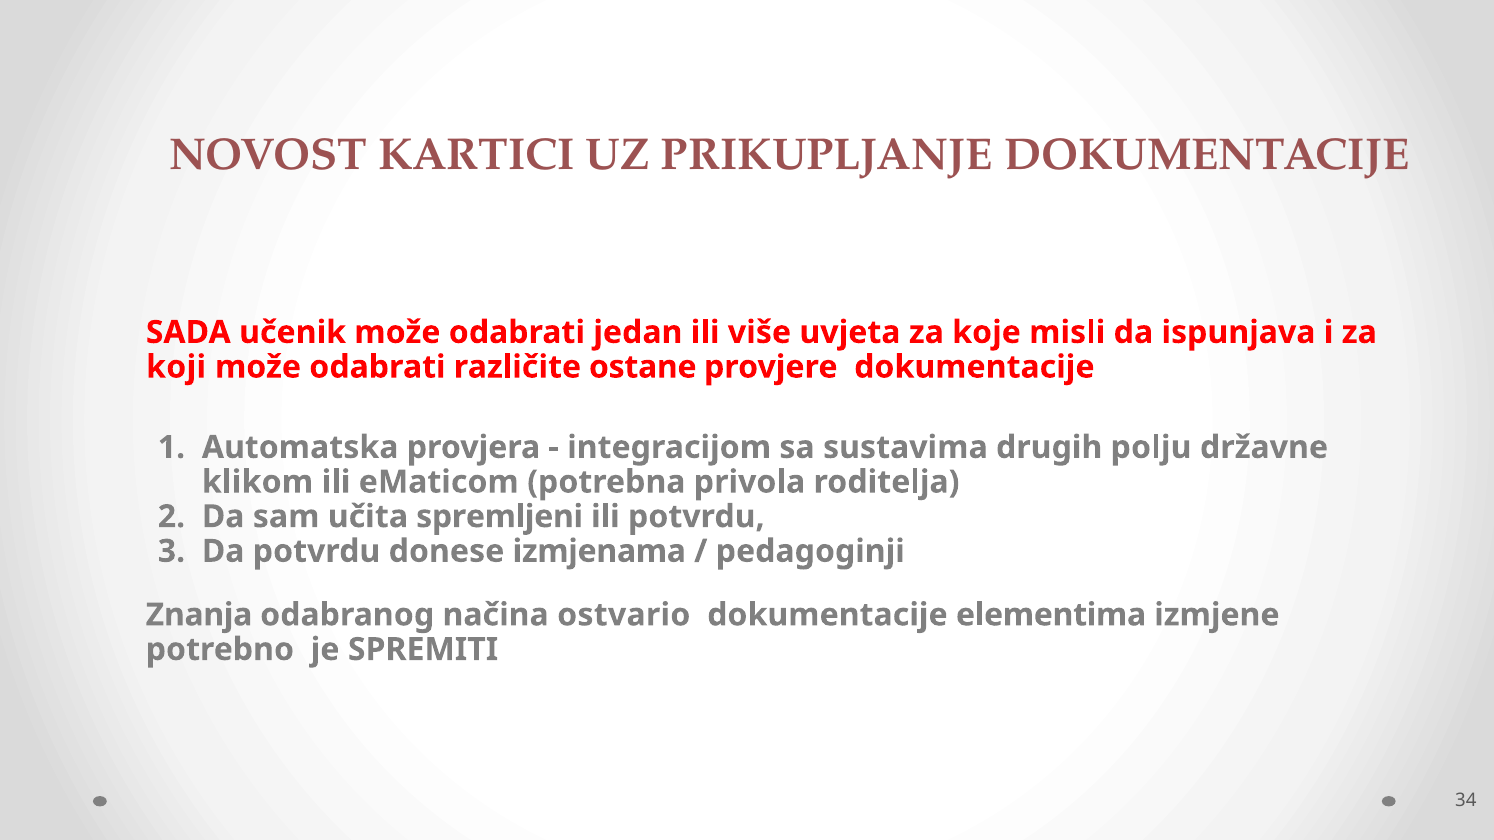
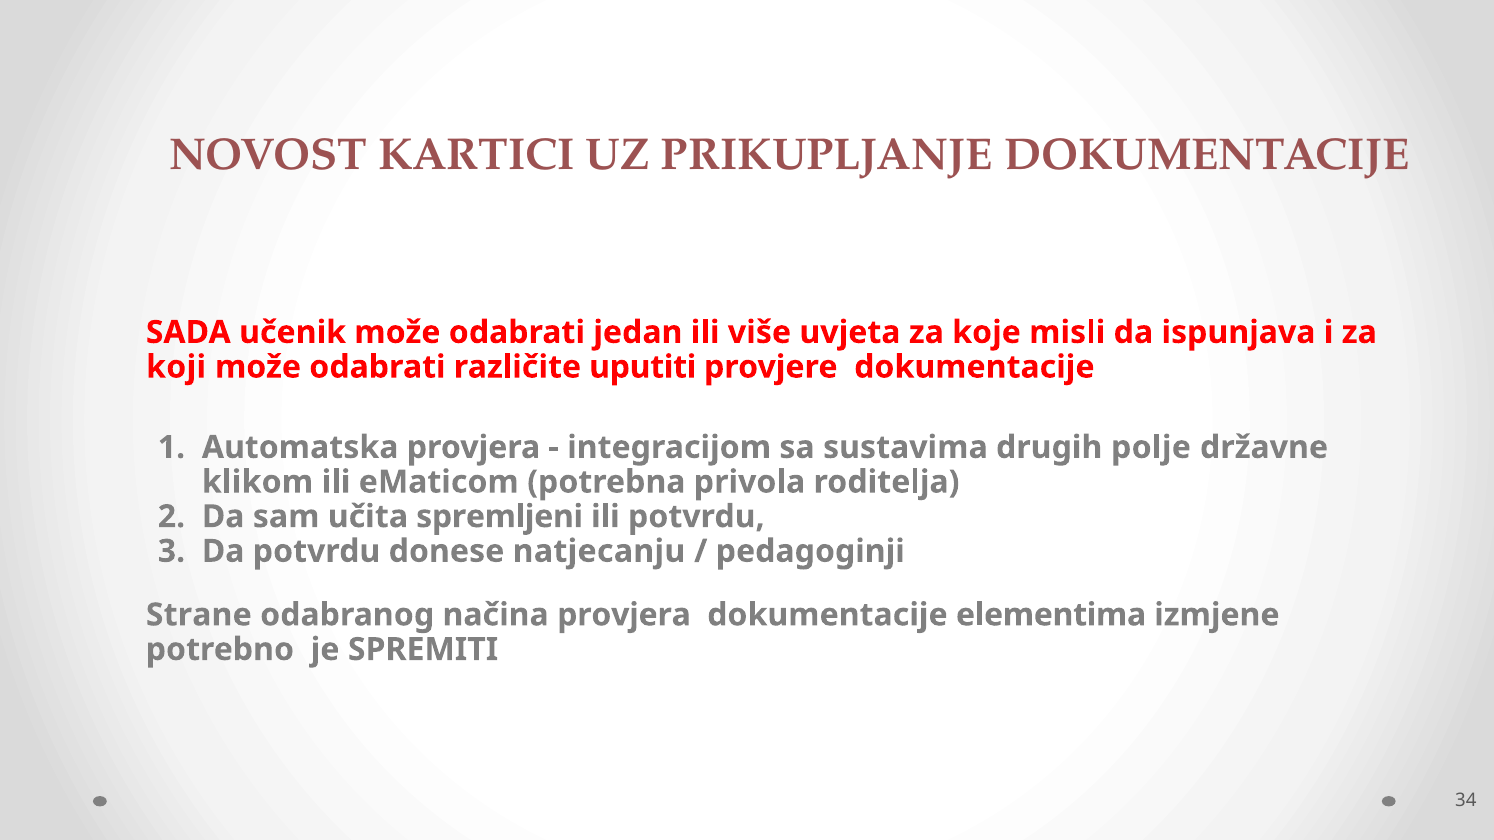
ostane: ostane -> uputiti (643, 367)
polju: polju -> polje (1151, 448)
izmjenama: izmjenama -> natjecanju (599, 551)
Znanja: Znanja -> Strane (199, 615)
načina ostvario: ostvario -> provjera (624, 615)
